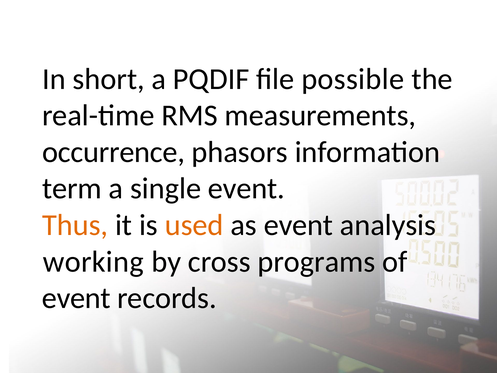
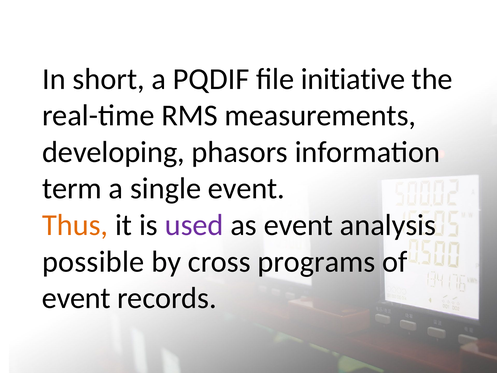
possible: possible -> initiative (353, 79)
occurrence: occurrence -> developing (113, 152)
used colour: orange -> purple (194, 225)
working: working -> possible (93, 261)
